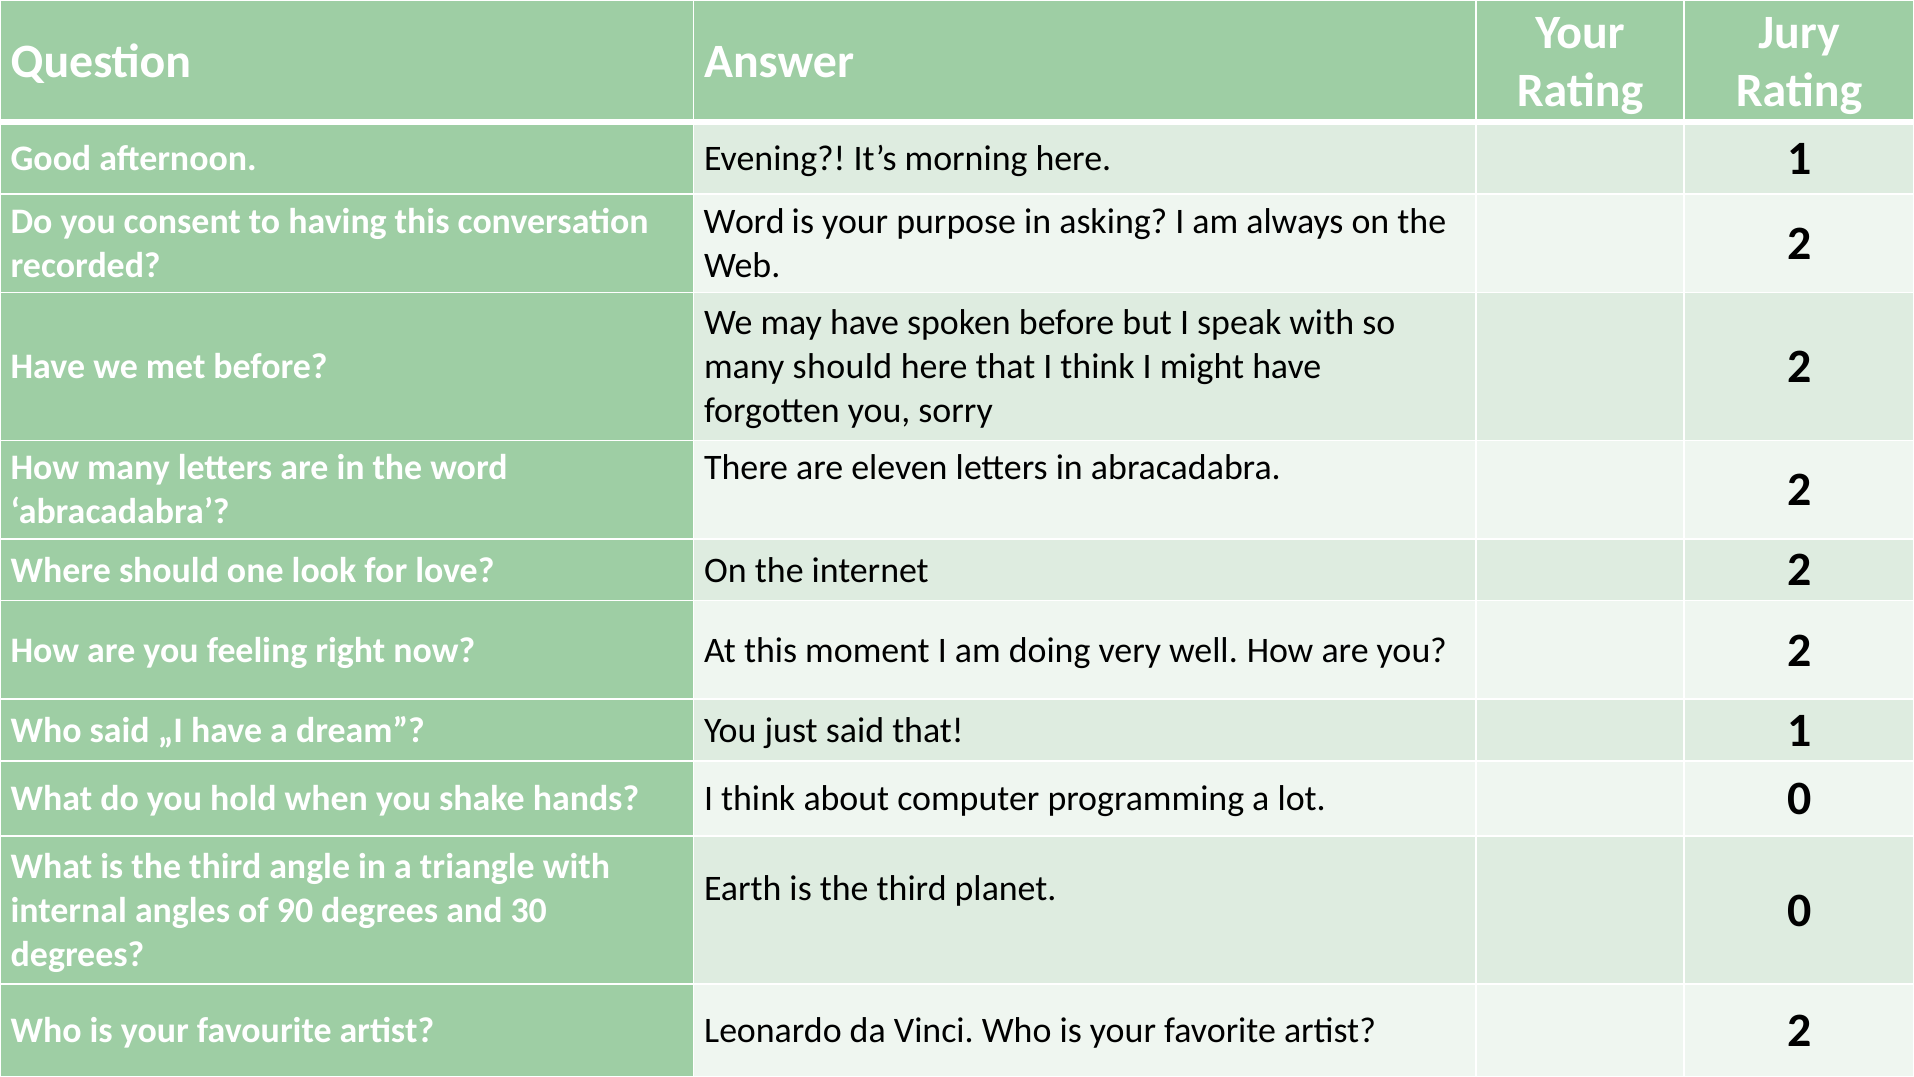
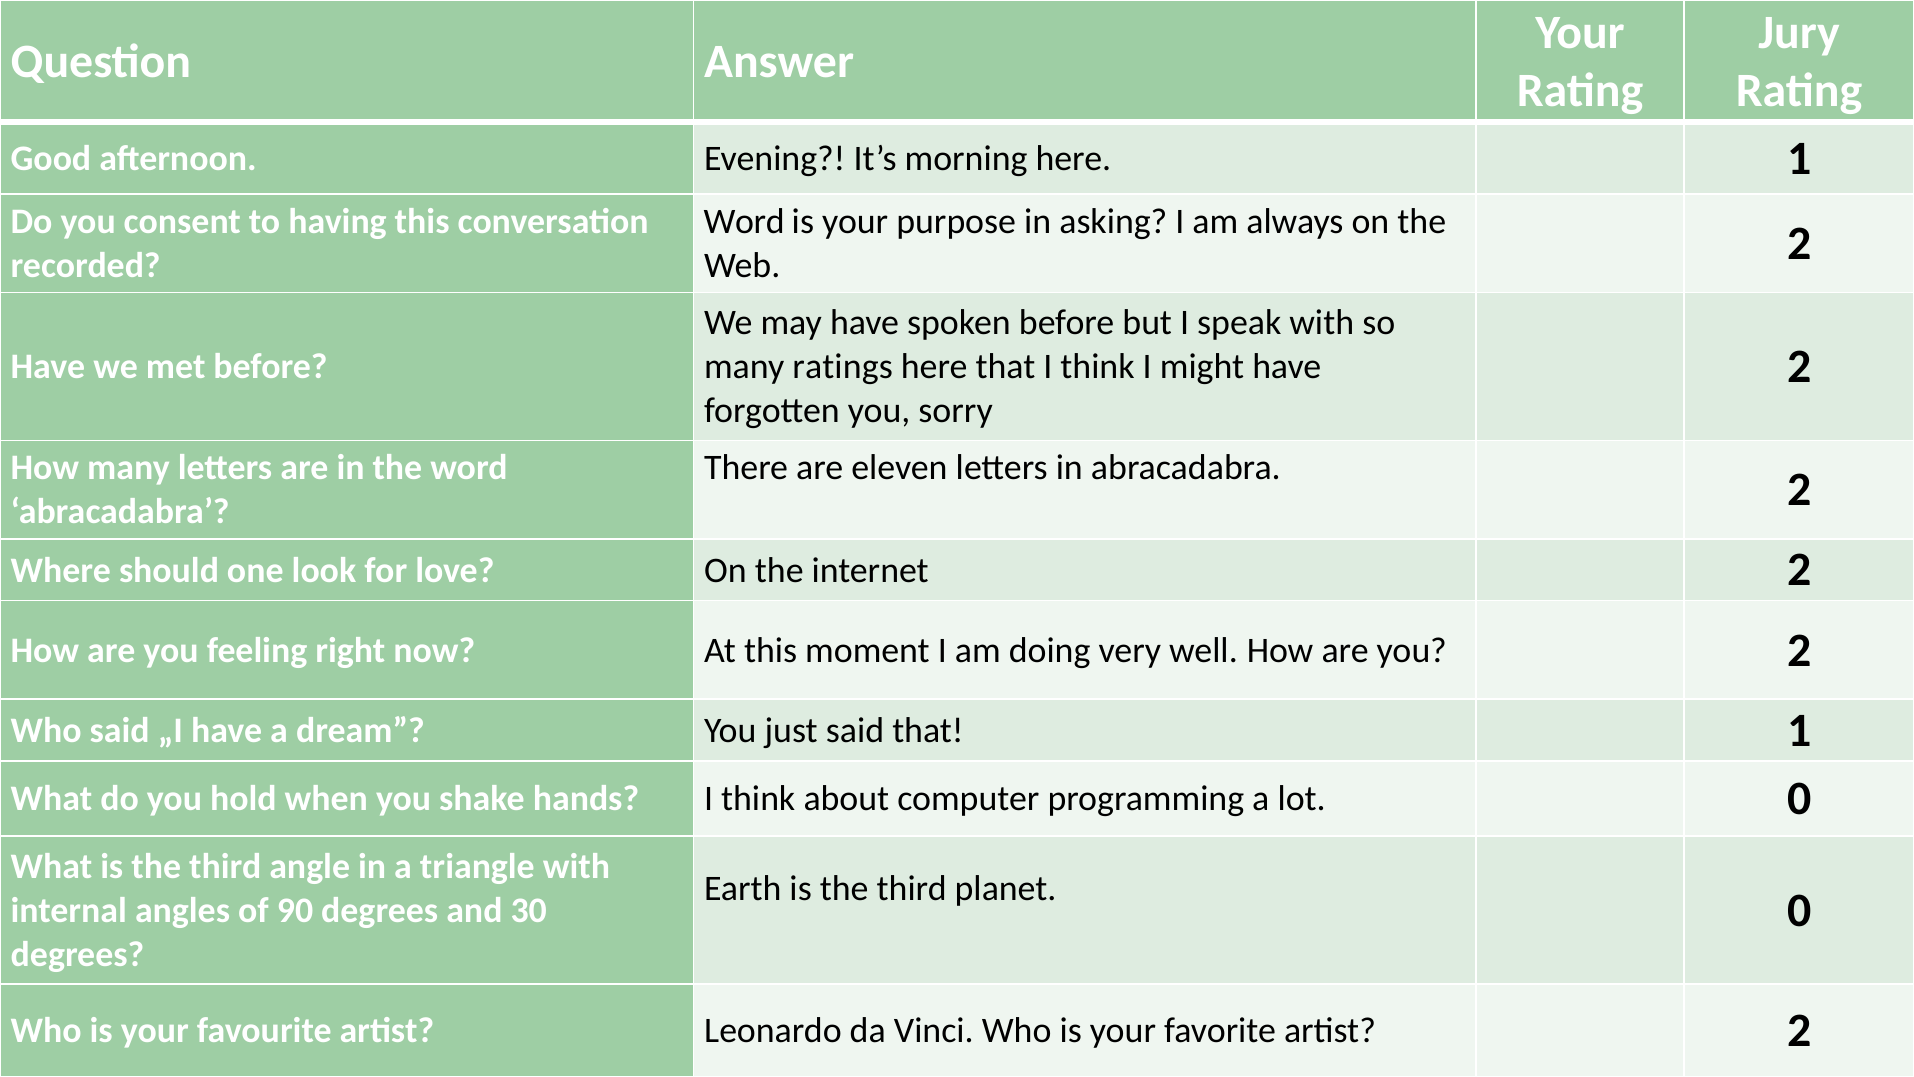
many should: should -> ratings (843, 367)
